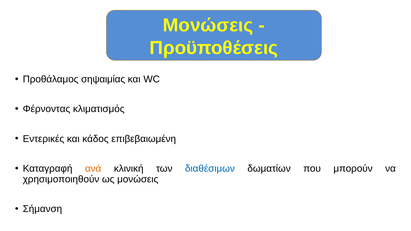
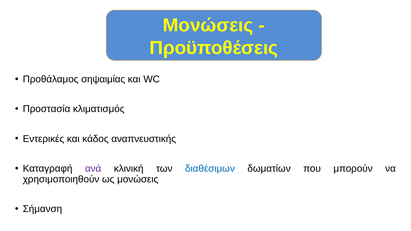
Φέρνοντας: Φέρνοντας -> Προστασία (47, 109)
επιβεβαιωμένη: επιβεβαιωμένη -> αναπνευστικής (144, 139)
ανά colour: orange -> purple (93, 169)
